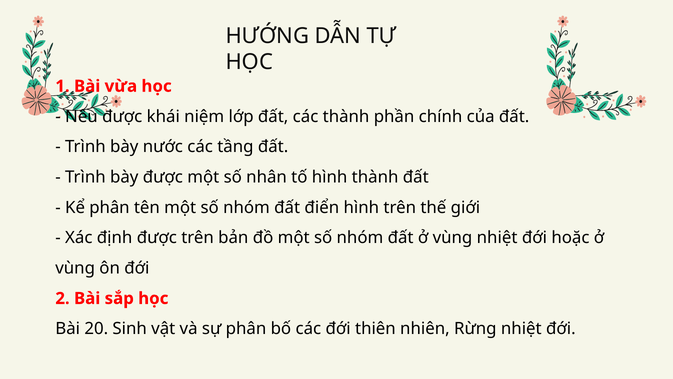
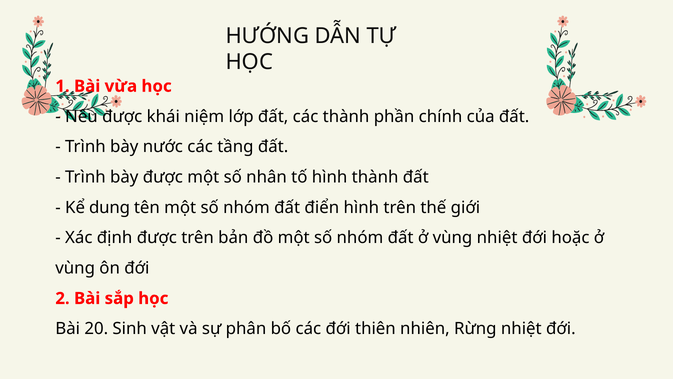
Kể phân: phân -> dung (110, 207)
